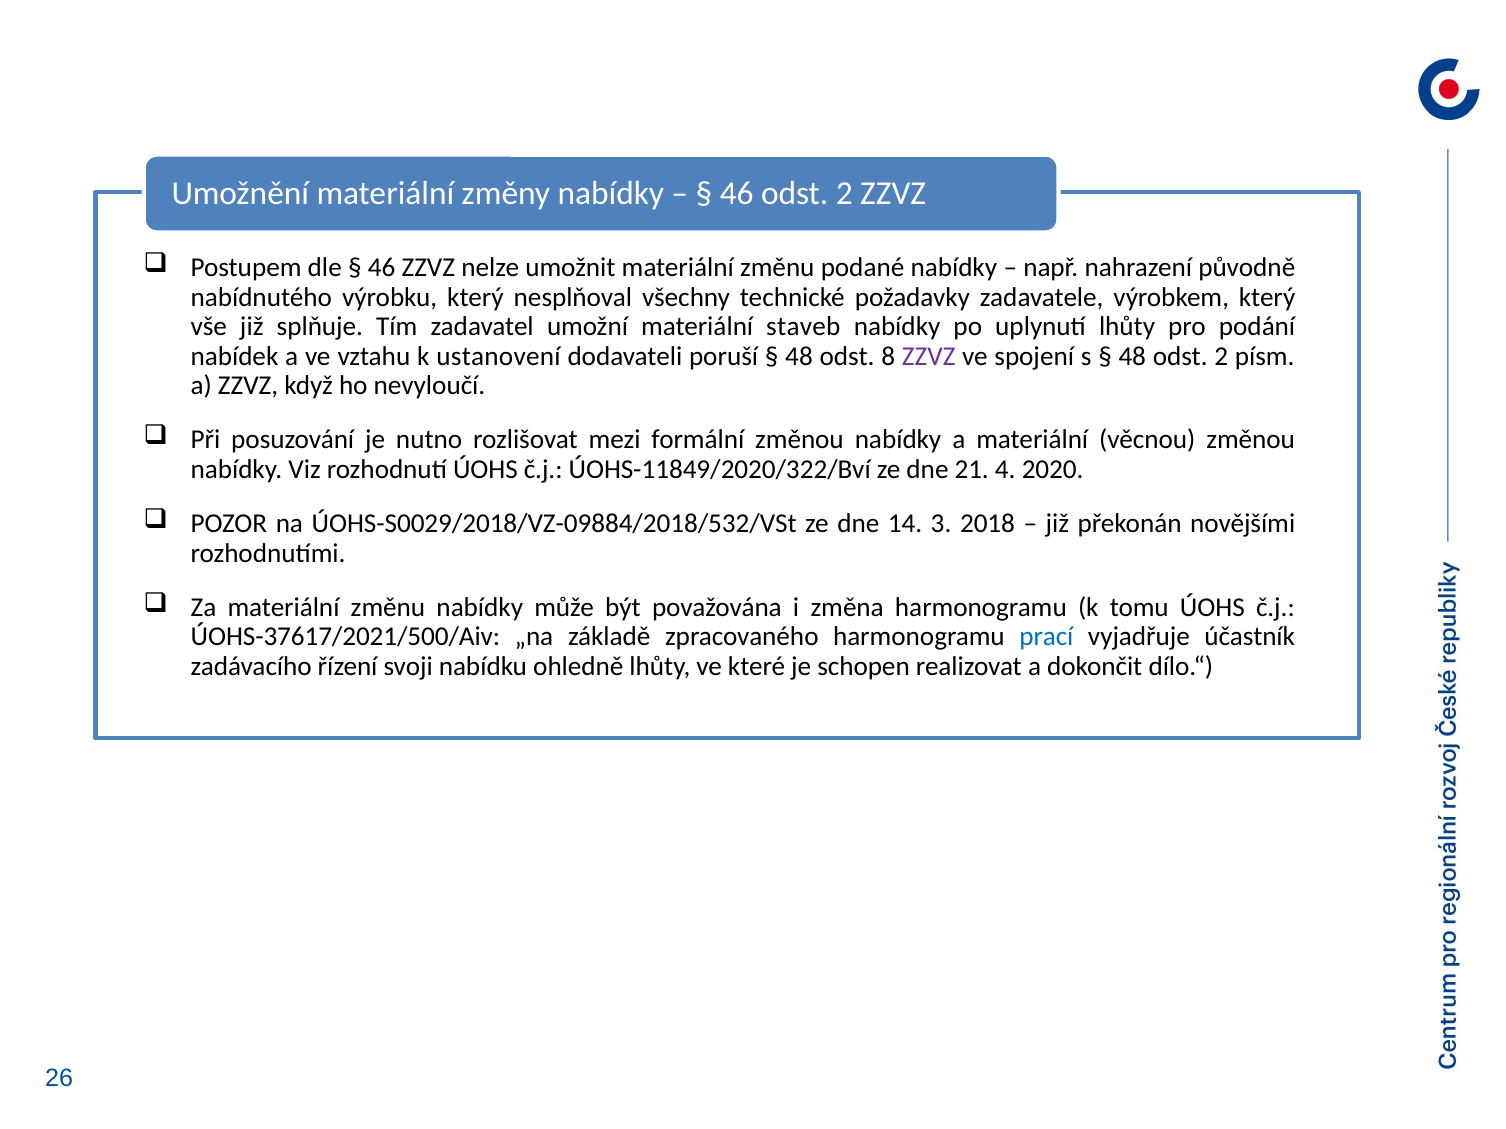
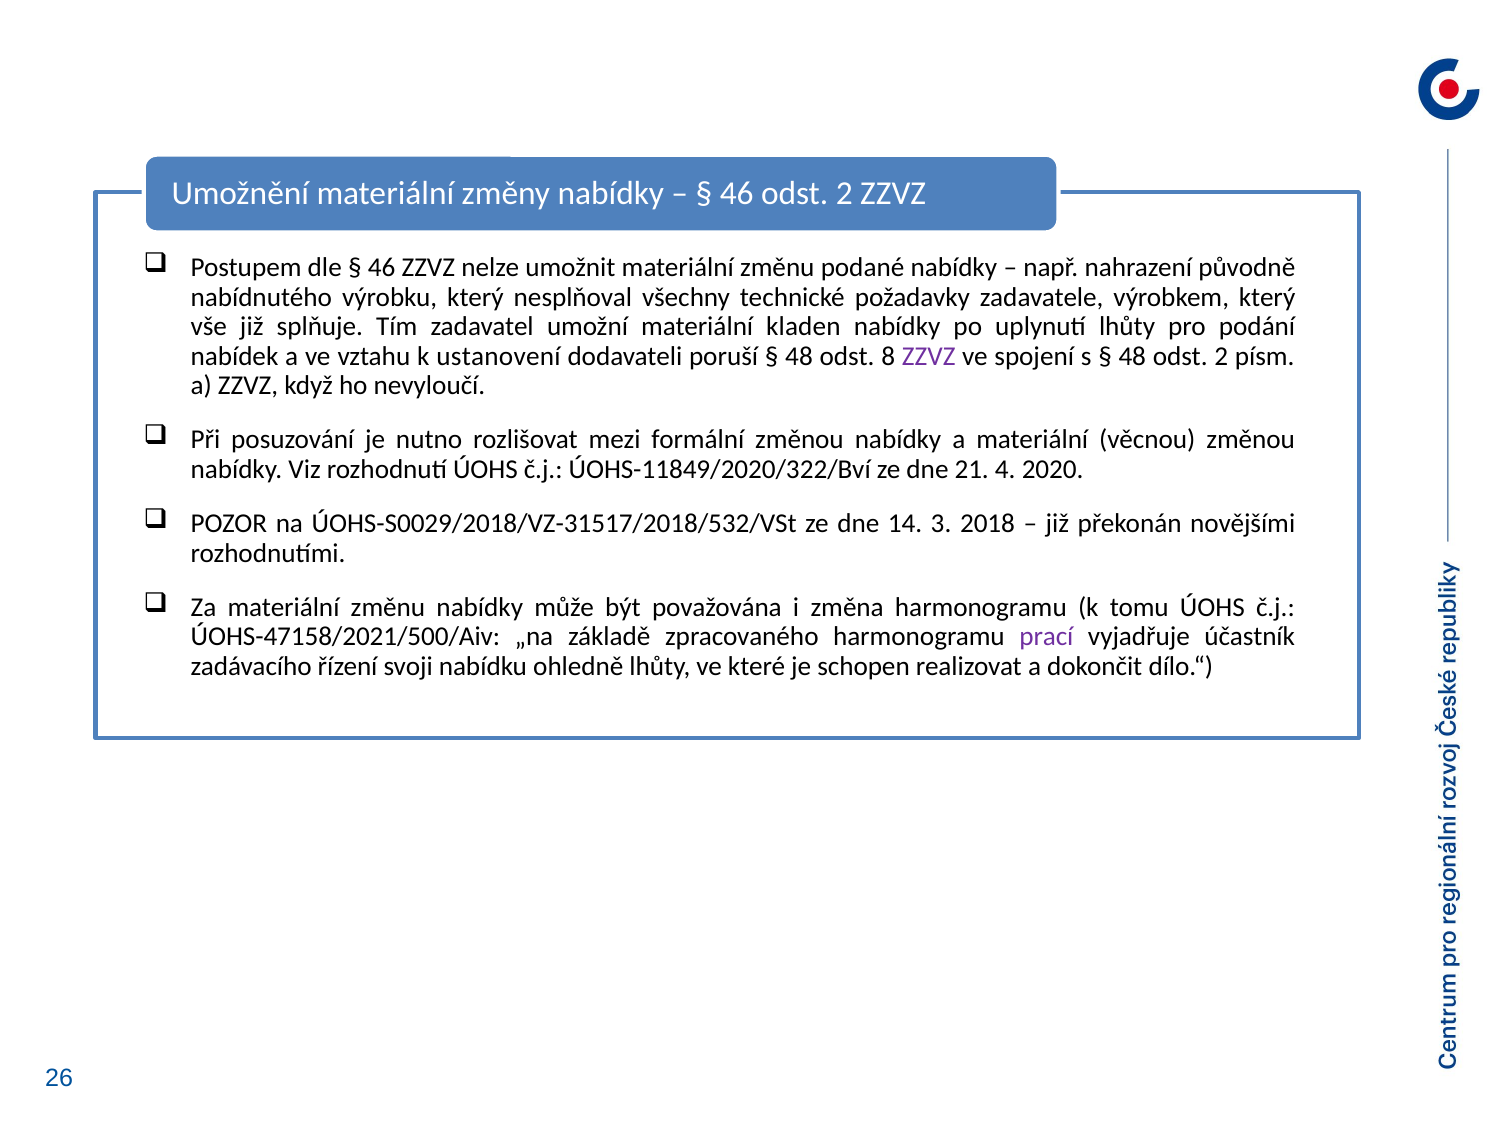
staveb: staveb -> kladen (803, 327)
ÚOHS-S0029/2018/VZ-09884/2018/532/VSt: ÚOHS-S0029/2018/VZ-09884/2018/532/VSt -> ÚOHS-S0029/2018/VZ-31517/2018/532/VSt (554, 524)
ÚOHS-37617/2021/500/Aiv: ÚOHS-37617/2021/500/Aiv -> ÚOHS-47158/2021/500/Aiv (345, 637)
prací colour: blue -> purple (1046, 637)
